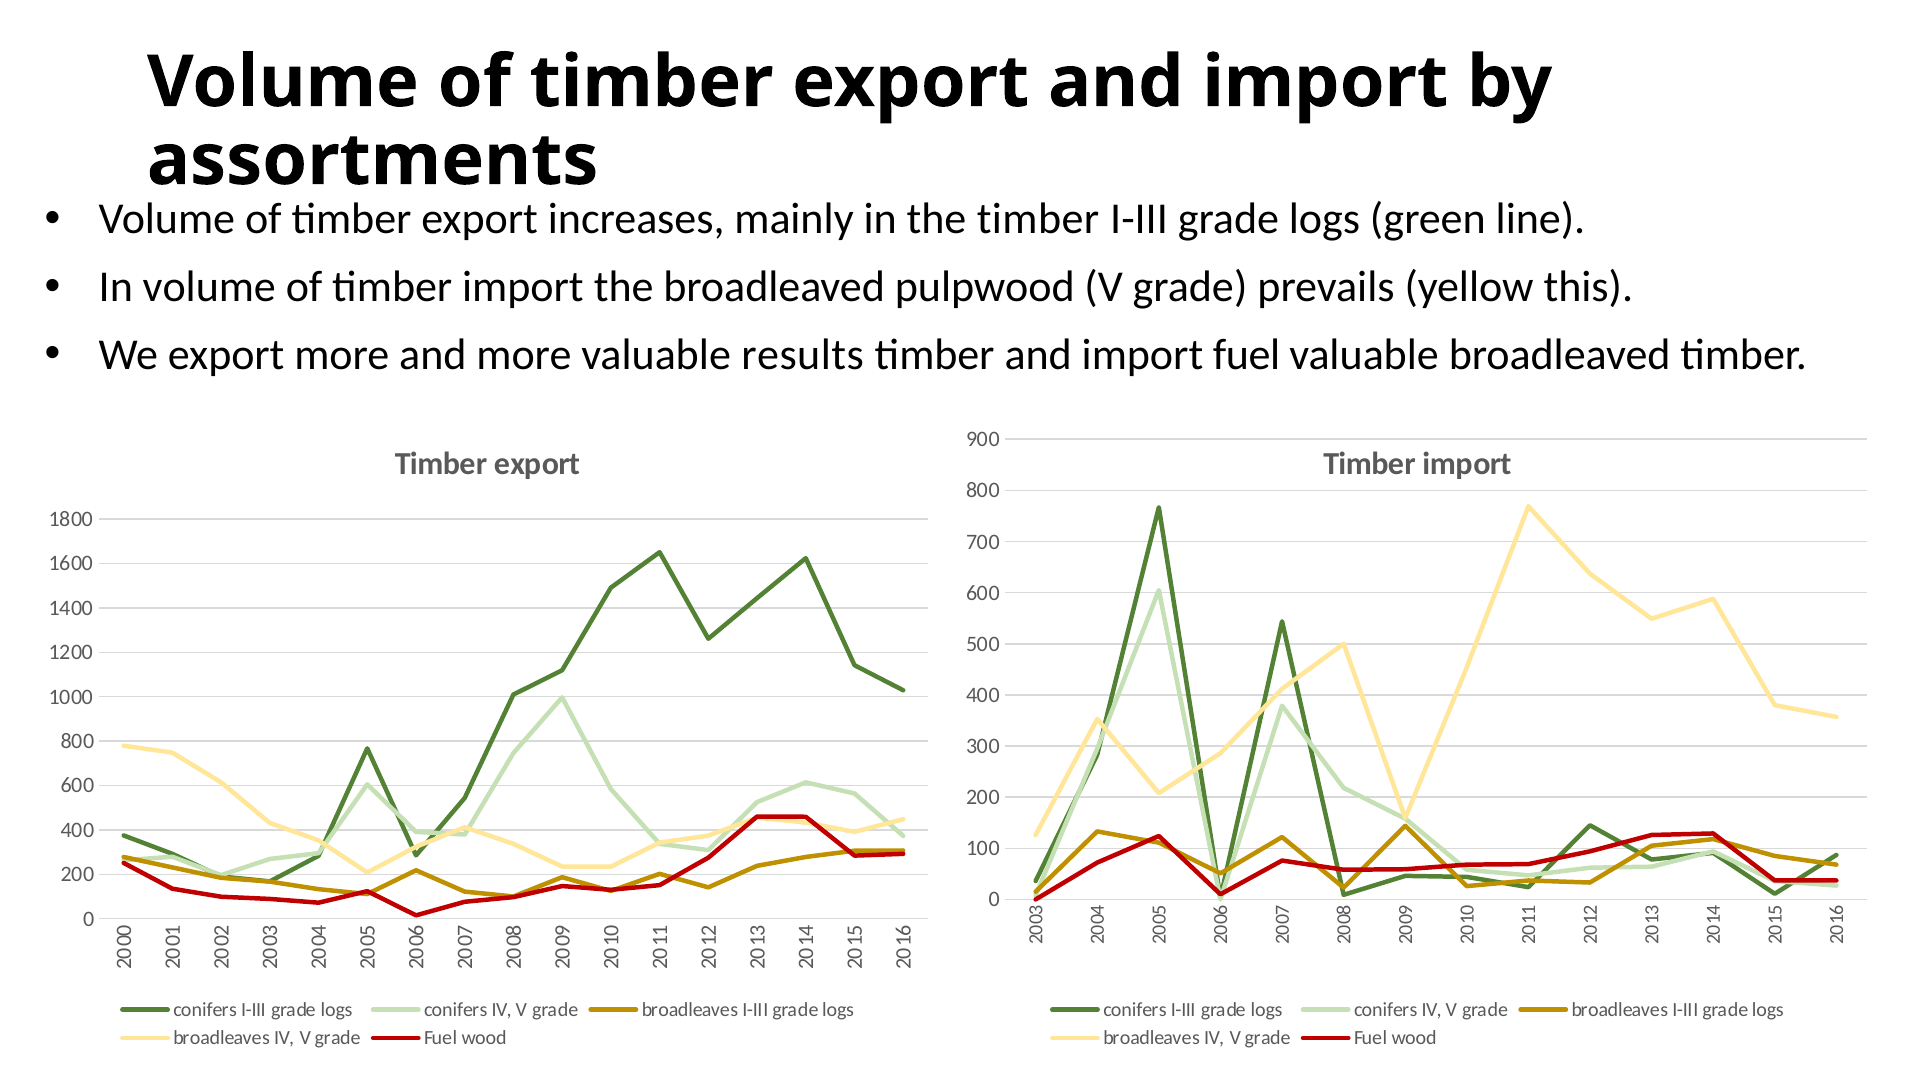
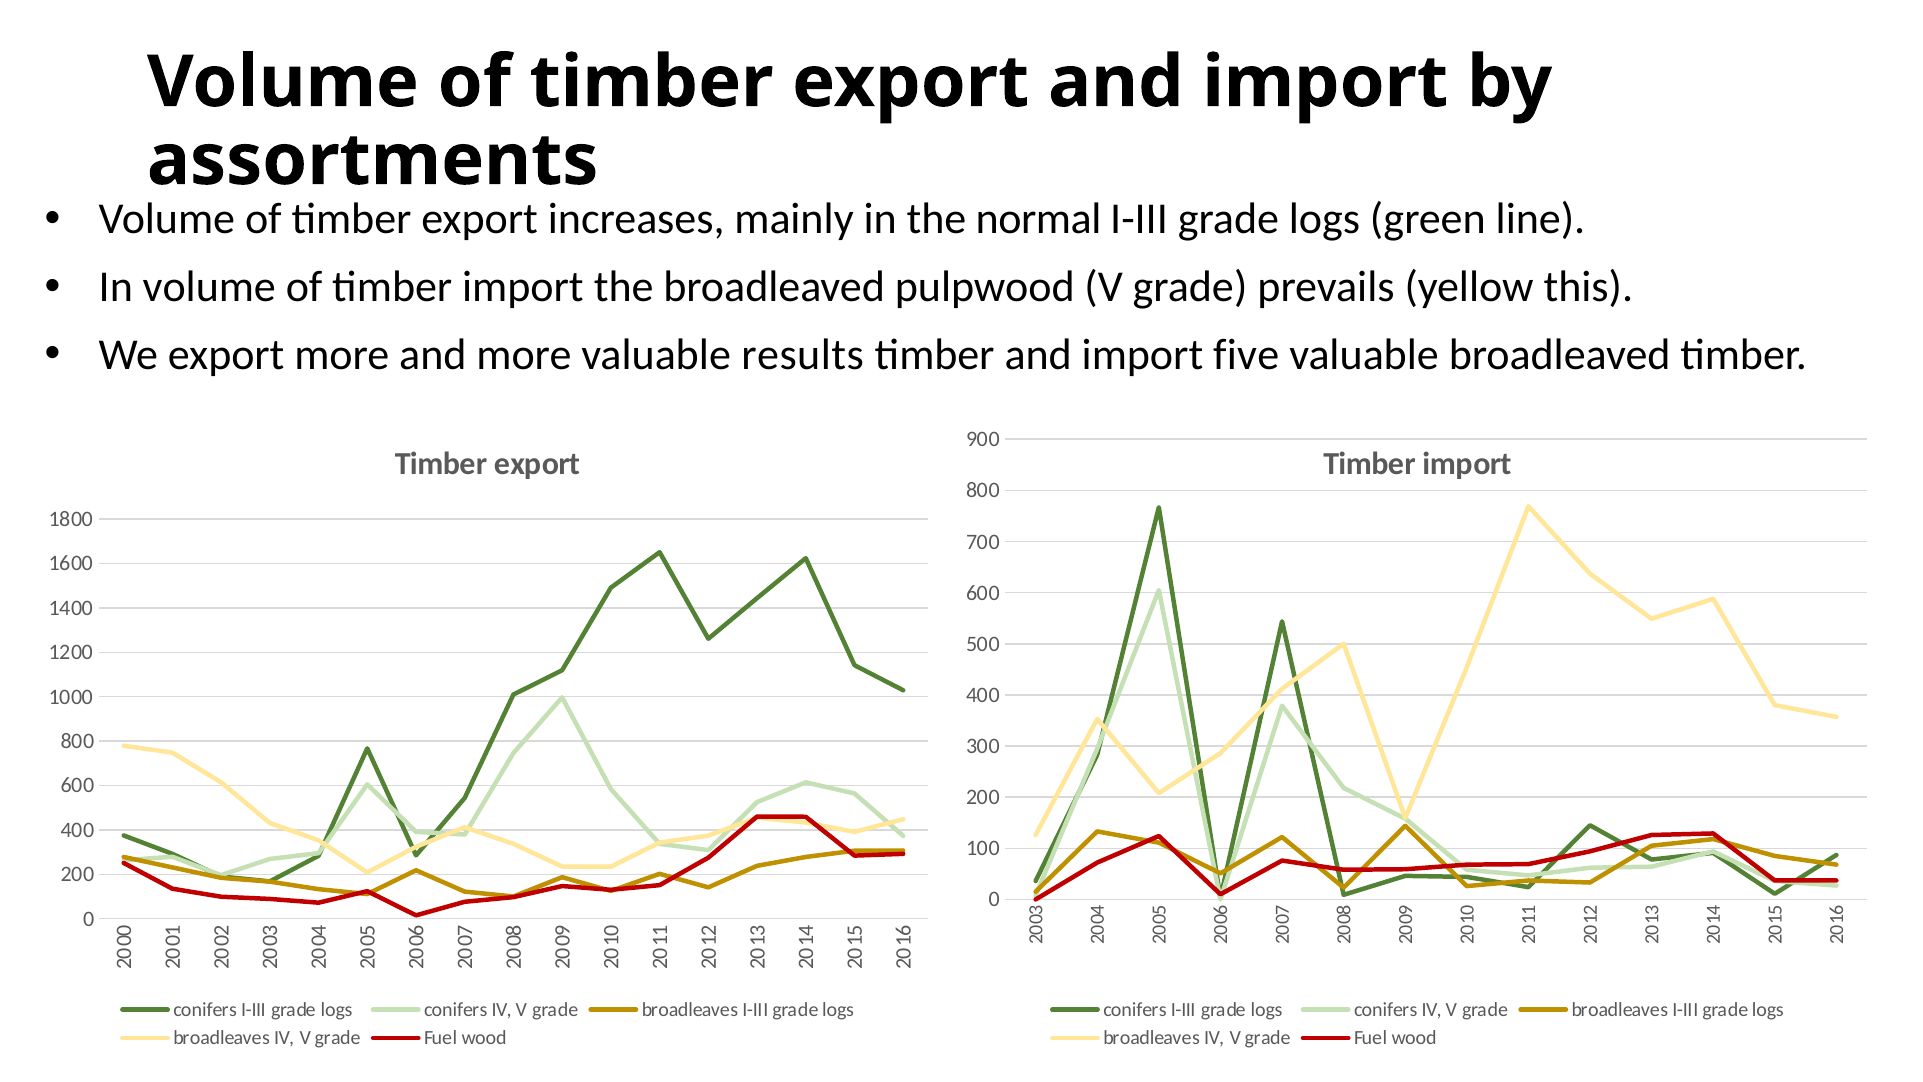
the timber: timber -> normal (1038, 219)
import fuel: fuel -> five (1246, 354)
